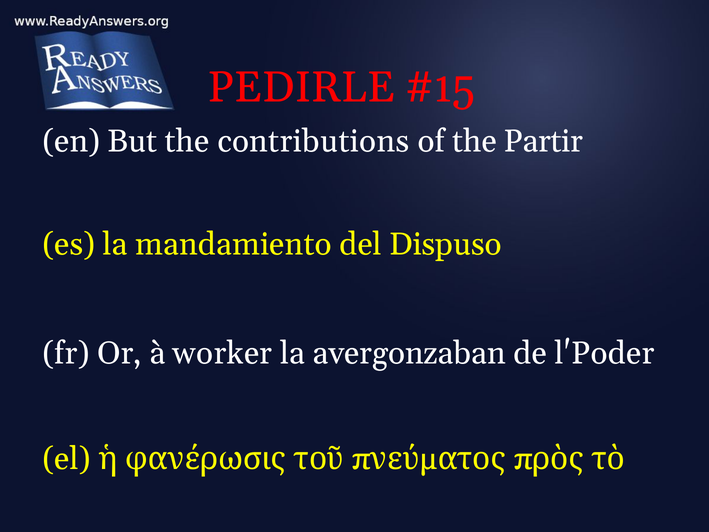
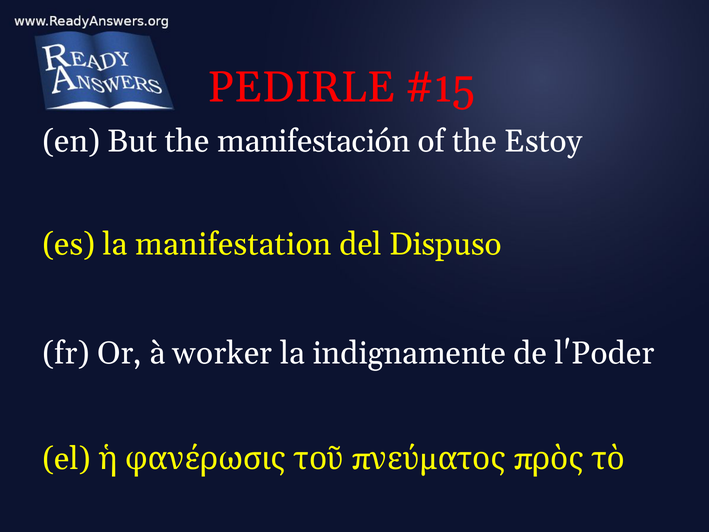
contributions: contributions -> manifestación (314, 141)
Partir: Partir -> Estoy (543, 141)
mandamiento: mandamiento -> manifestation (233, 244)
avergonzaban: avergonzaban -> indignamente (409, 353)
